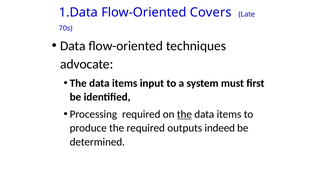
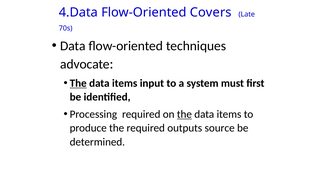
1.Data: 1.Data -> 4.Data (78, 12)
The underline: none -> present (78, 83)
indeed: indeed -> source (220, 128)
